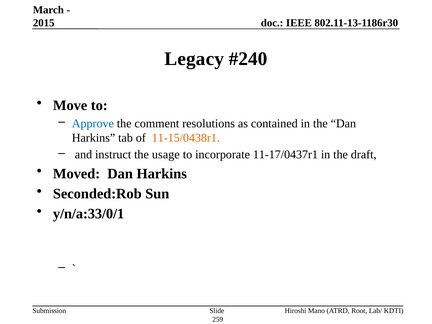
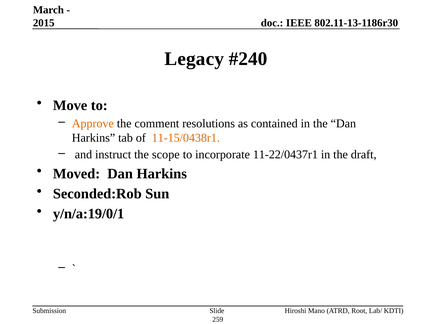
Approve colour: blue -> orange (93, 123)
usage: usage -> scope (166, 155)
11-17/0437r1: 11-17/0437r1 -> 11-22/0437r1 (285, 155)
y/n/a:33/0/1: y/n/a:33/0/1 -> y/n/a:19/0/1 (89, 214)
